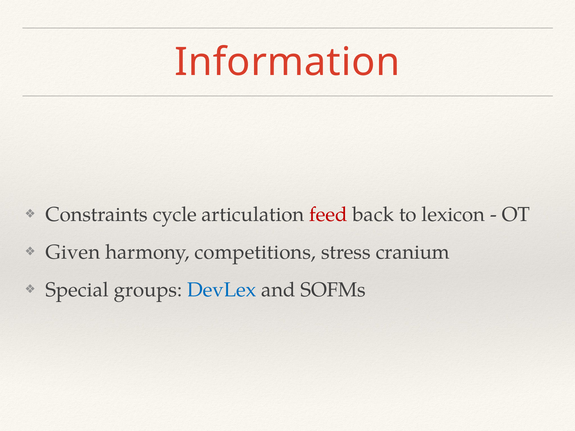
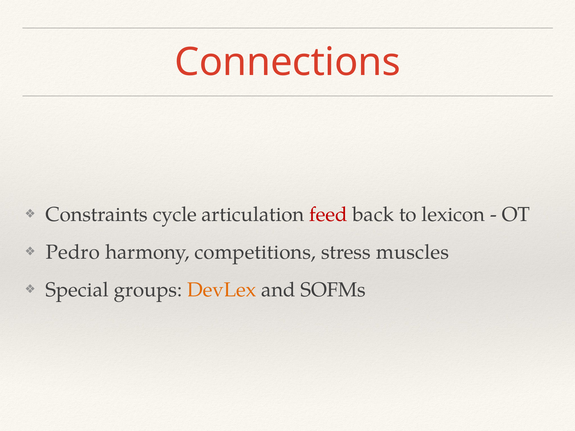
Information: Information -> Connections (288, 62)
Given: Given -> Pedro (73, 252)
cranium: cranium -> muscles (413, 252)
DevLex colour: blue -> orange (222, 290)
